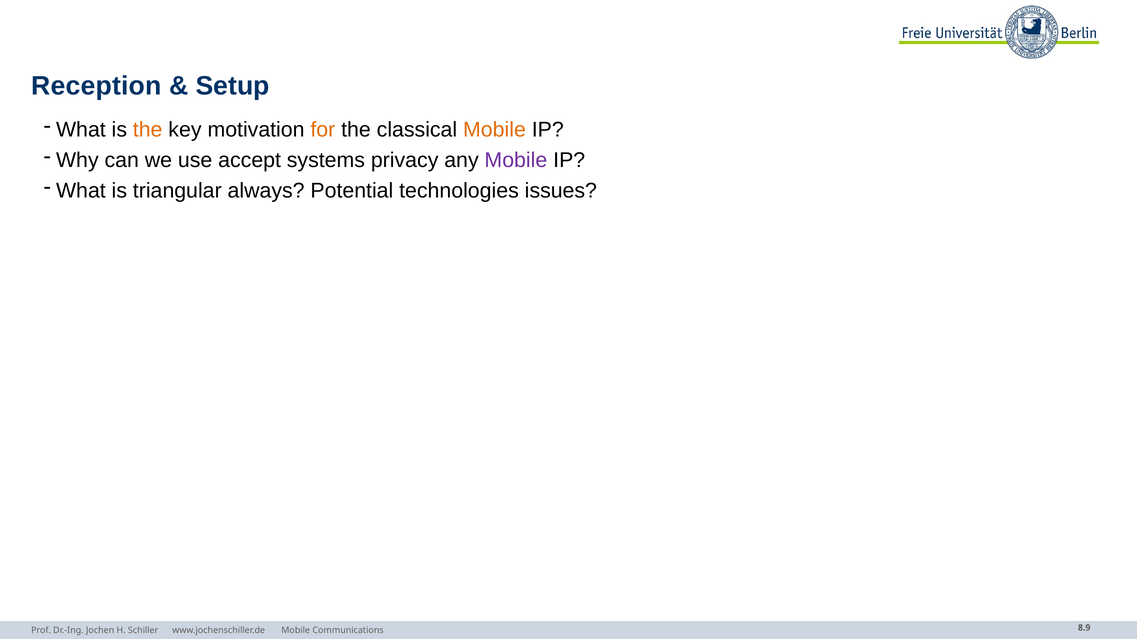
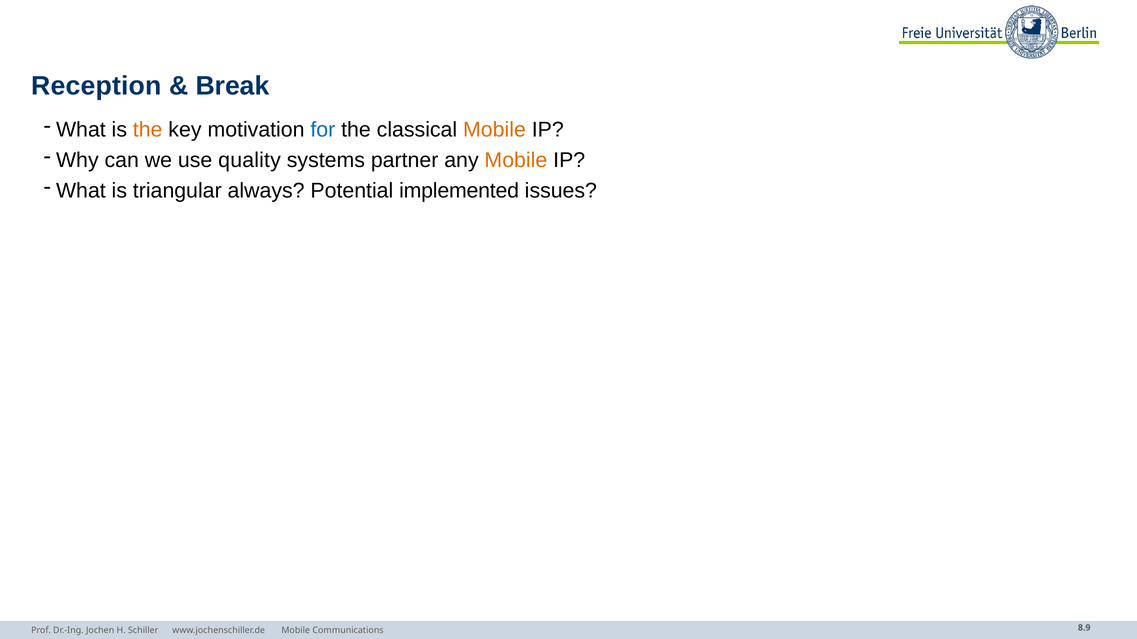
Setup: Setup -> Break (233, 86)
for colour: orange -> blue (323, 130)
accept: accept -> quality (250, 160)
privacy: privacy -> partner (405, 160)
Mobile colour: purple -> orange (516, 160)
technologies: technologies -> implemented (459, 191)
